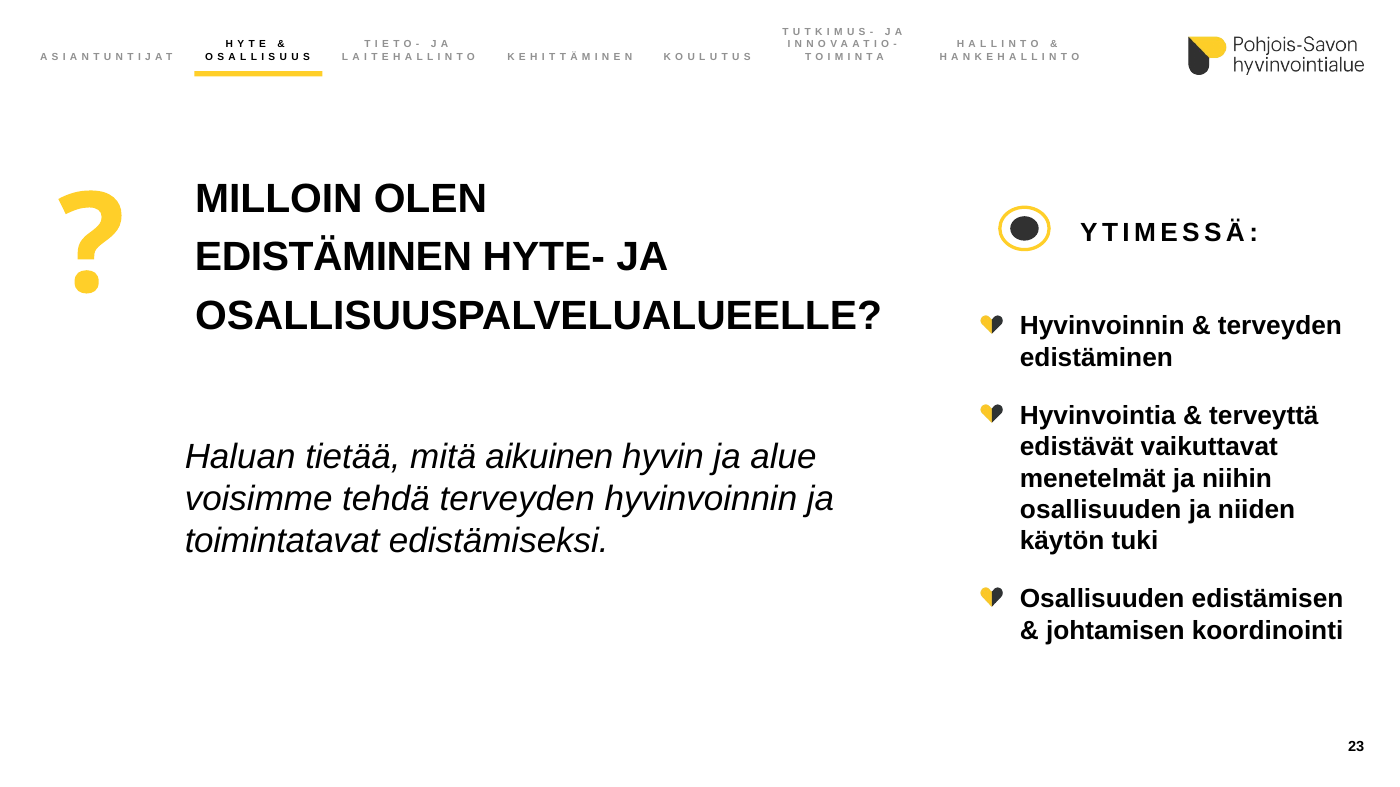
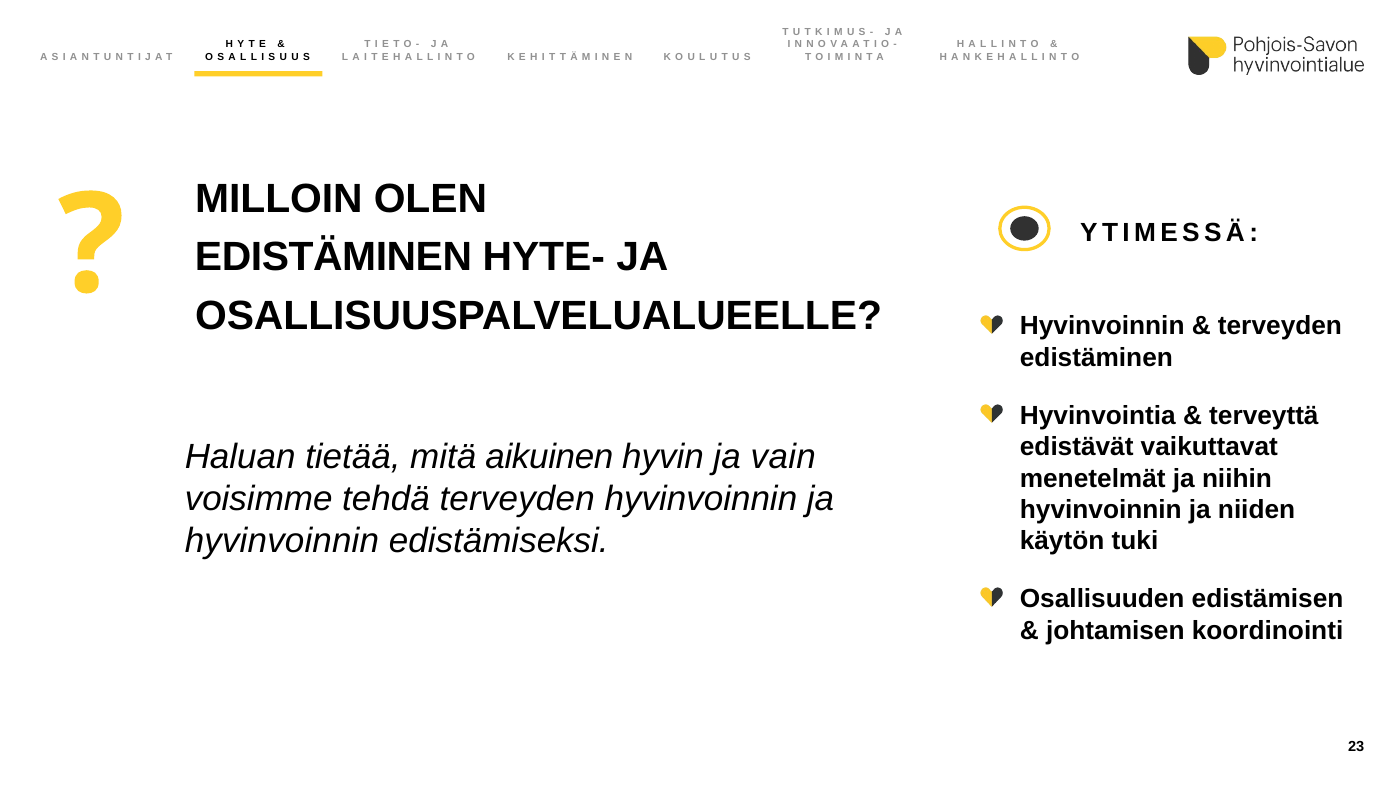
alue: alue -> vain (783, 457)
osallisuuden: osallisuuden -> hyvinvoinnin (1101, 510)
toimintatavat: toimintatavat -> hyvinvoinnin (282, 541)
